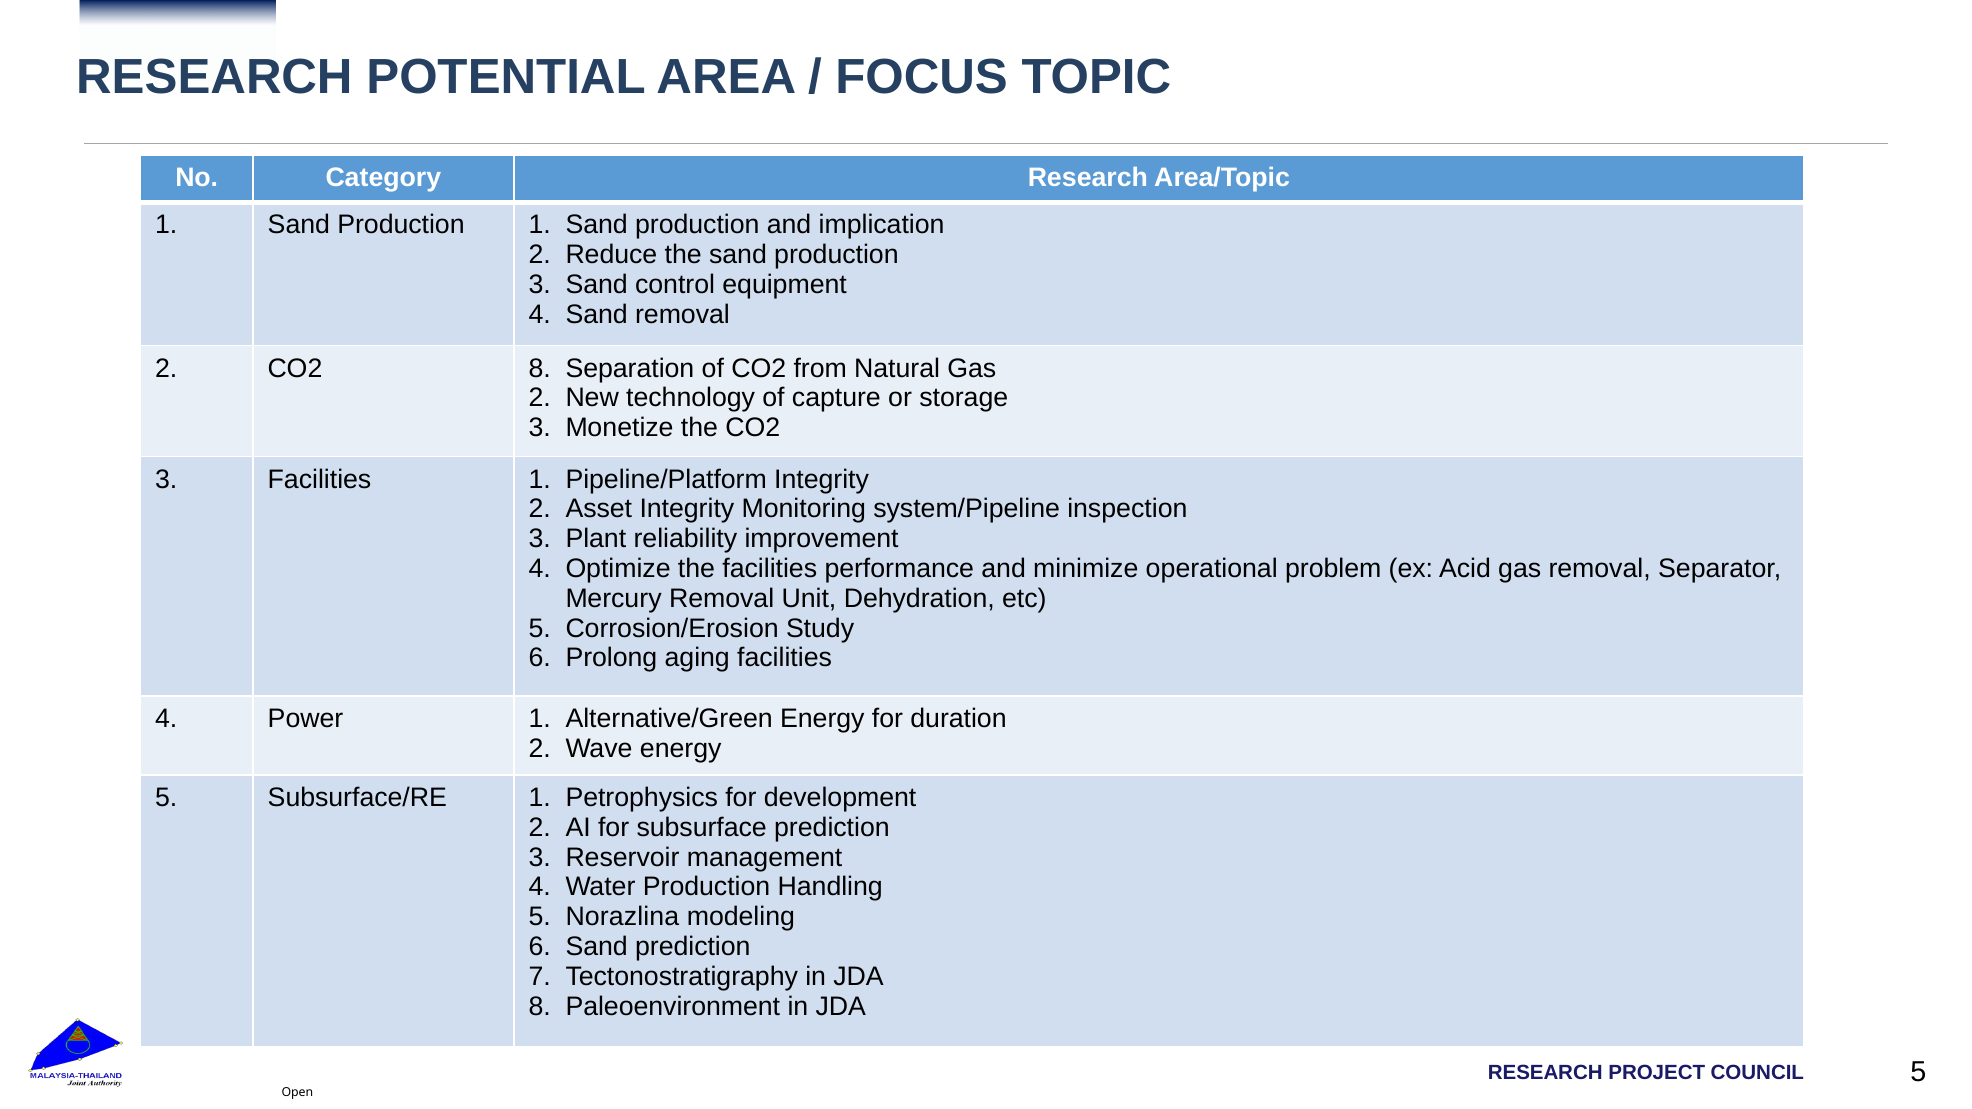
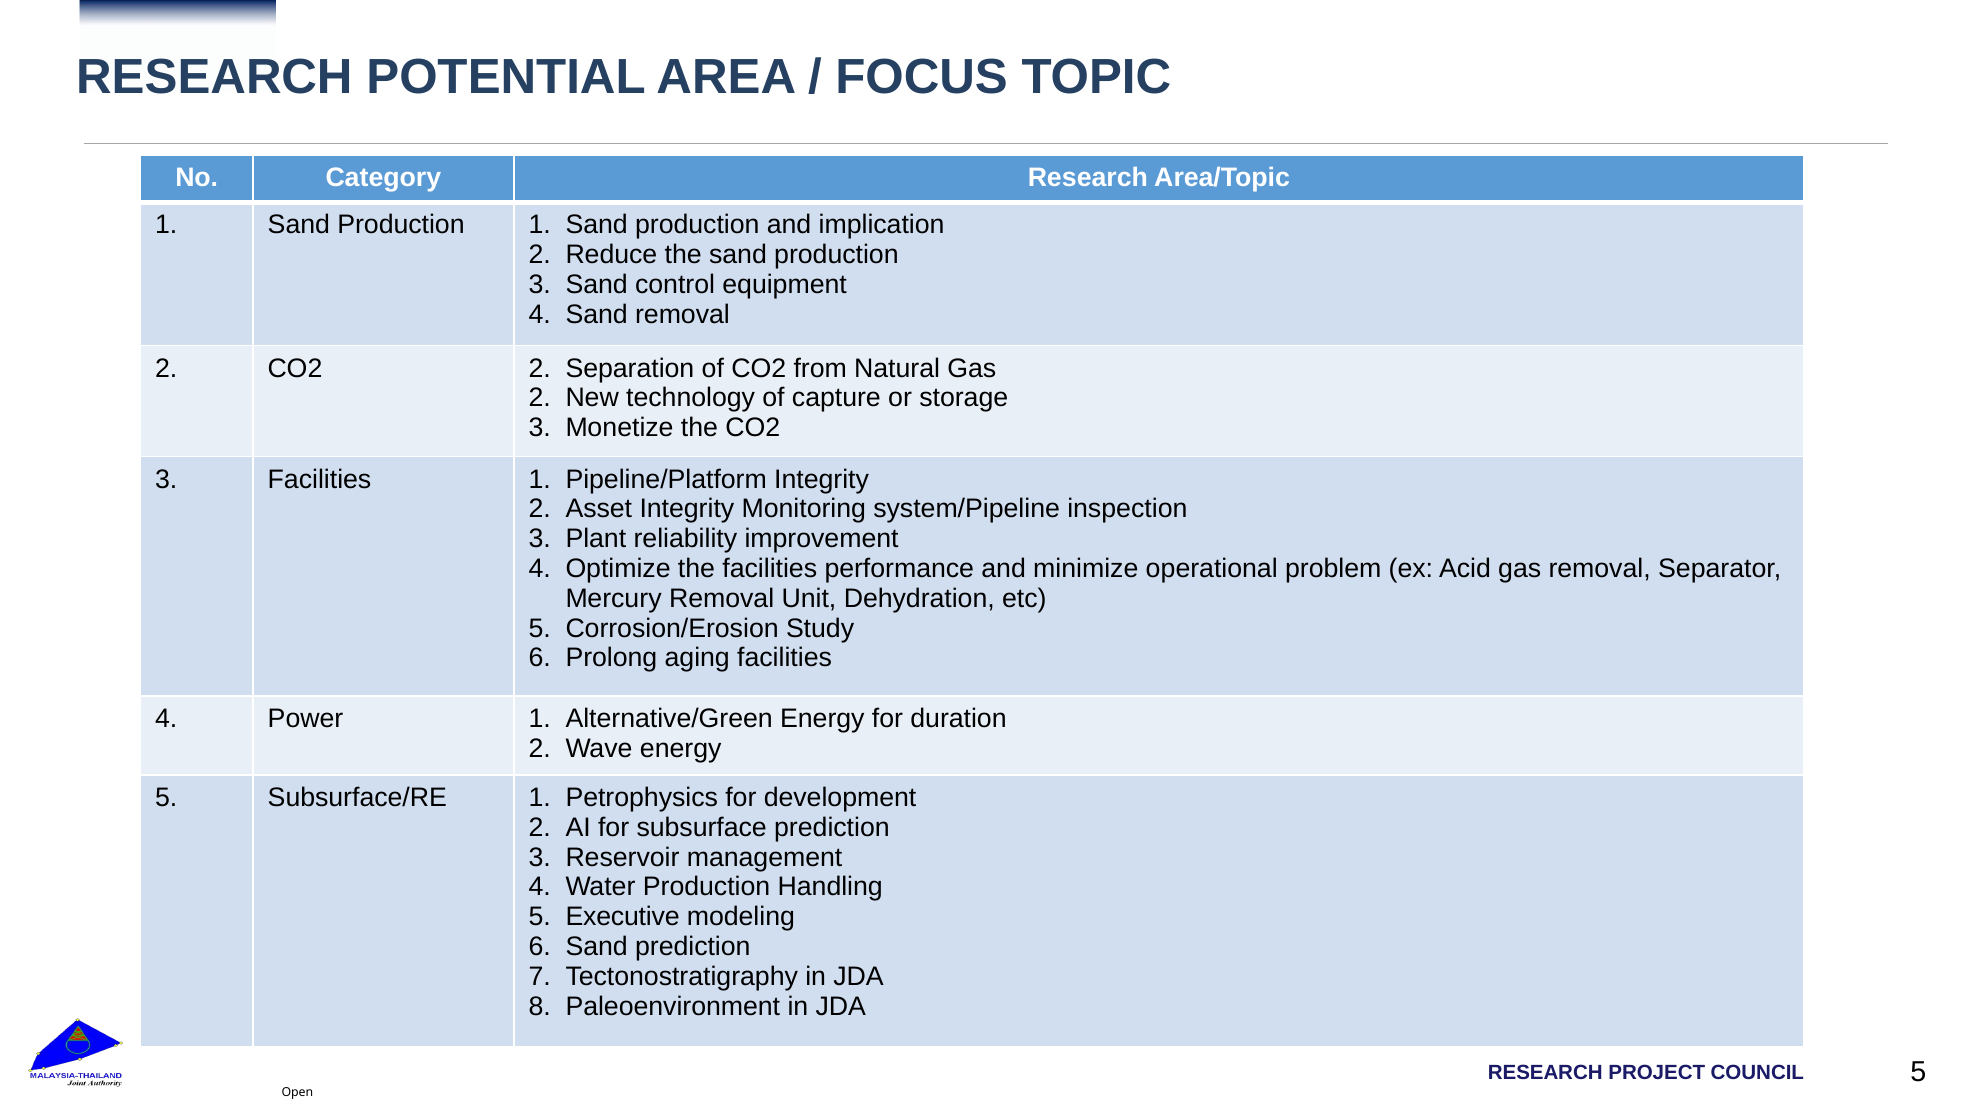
CO2 8: 8 -> 2 (540, 368)
Norazlina: Norazlina -> Executive (623, 917)
